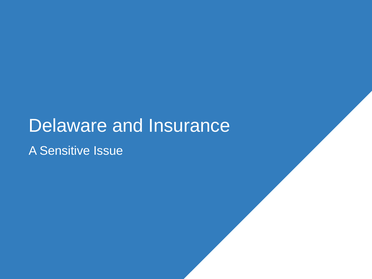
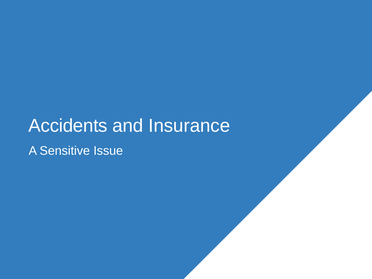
Delaware: Delaware -> Accidents (68, 126)
